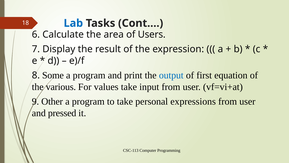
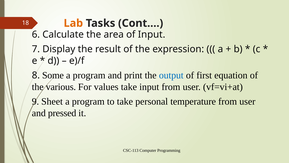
Lab colour: blue -> orange (73, 23)
of Users: Users -> Input (152, 34)
Other: Other -> Sheet (52, 101)
expressions: expressions -> temperature (193, 101)
